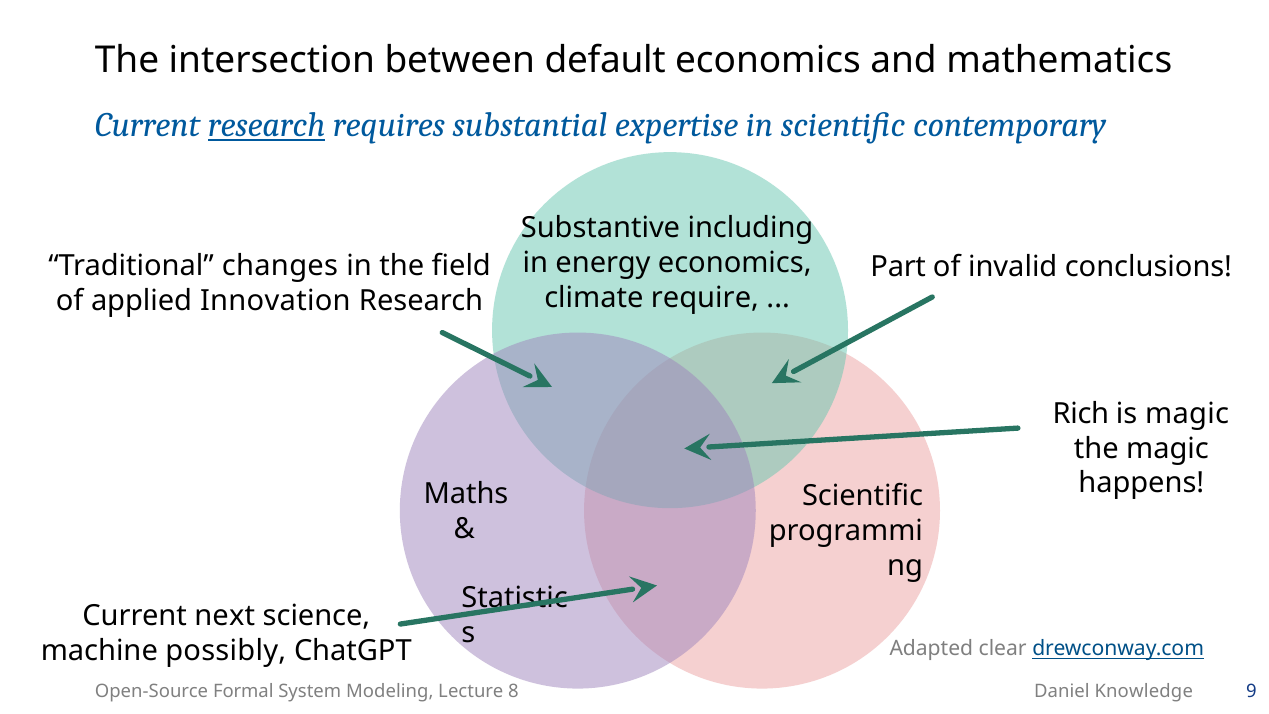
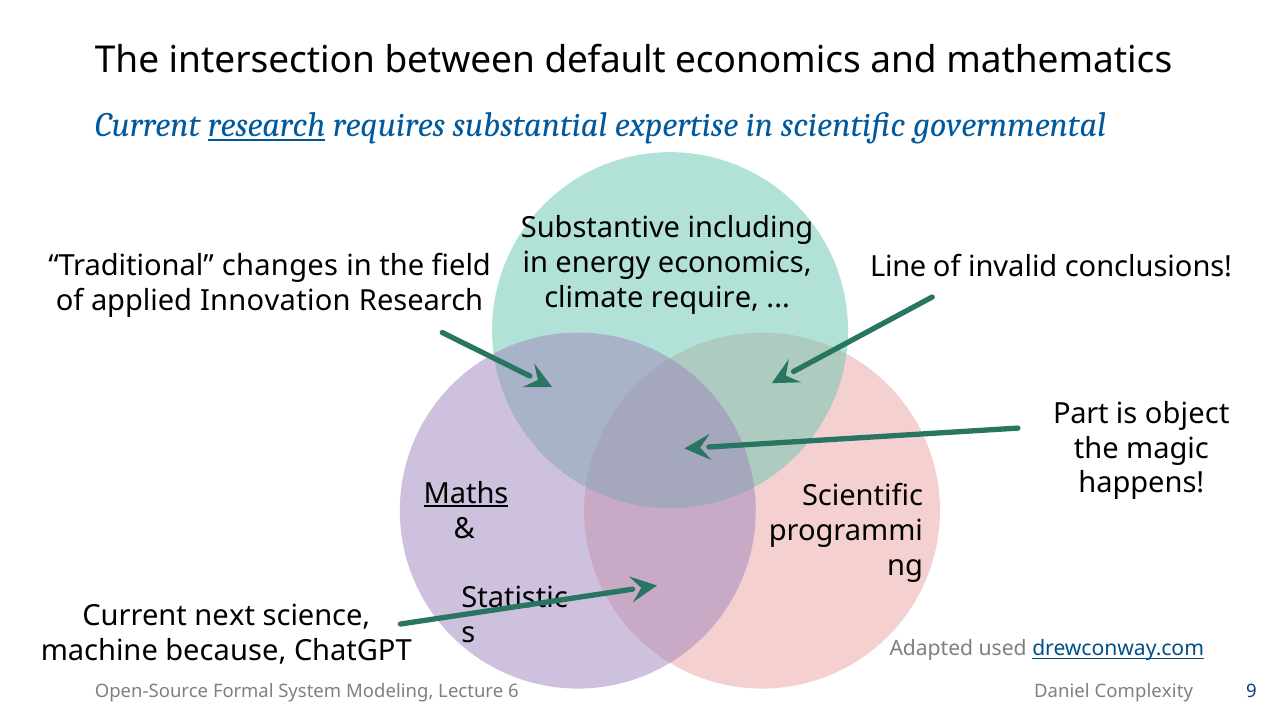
contemporary: contemporary -> governmental (1010, 125)
Part: Part -> Line (898, 267)
Rich: Rich -> Part (1081, 413)
is magic: magic -> object (1187, 413)
Maths underline: none -> present (466, 493)
clear: clear -> used (1003, 648)
possibly: possibly -> because (226, 651)
8: 8 -> 6 (513, 692)
Knowledge: Knowledge -> Complexity (1144, 692)
